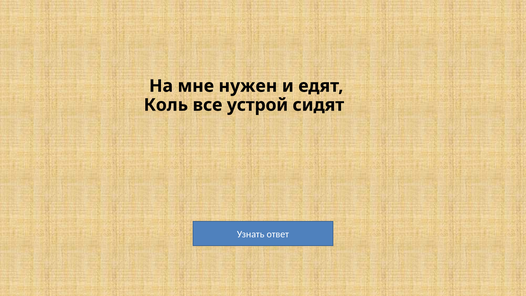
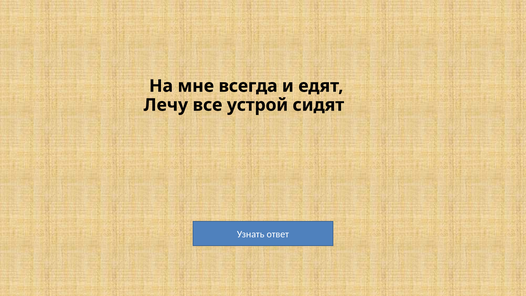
нужен: нужен -> всегда (248, 86)
Коль: Коль -> Лечу (166, 105)
